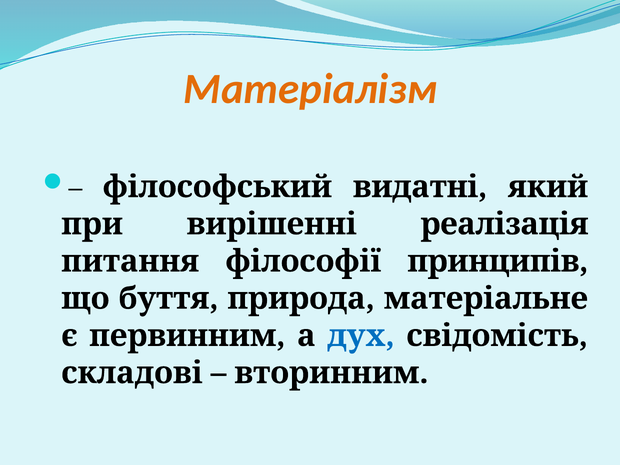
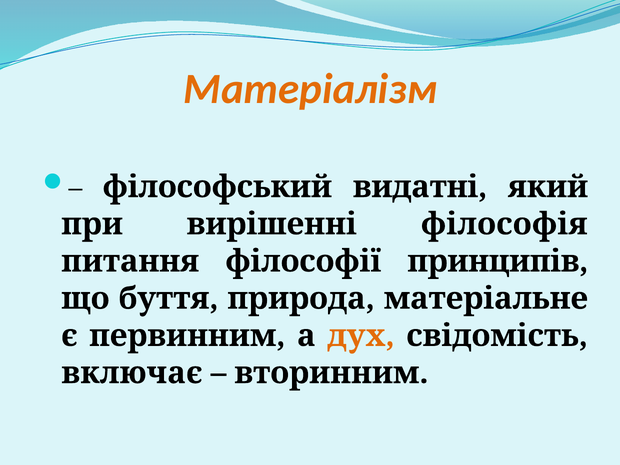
реалізація: реалізація -> філософія (504, 224)
дух colour: blue -> orange (361, 336)
складові: складові -> включає (132, 373)
